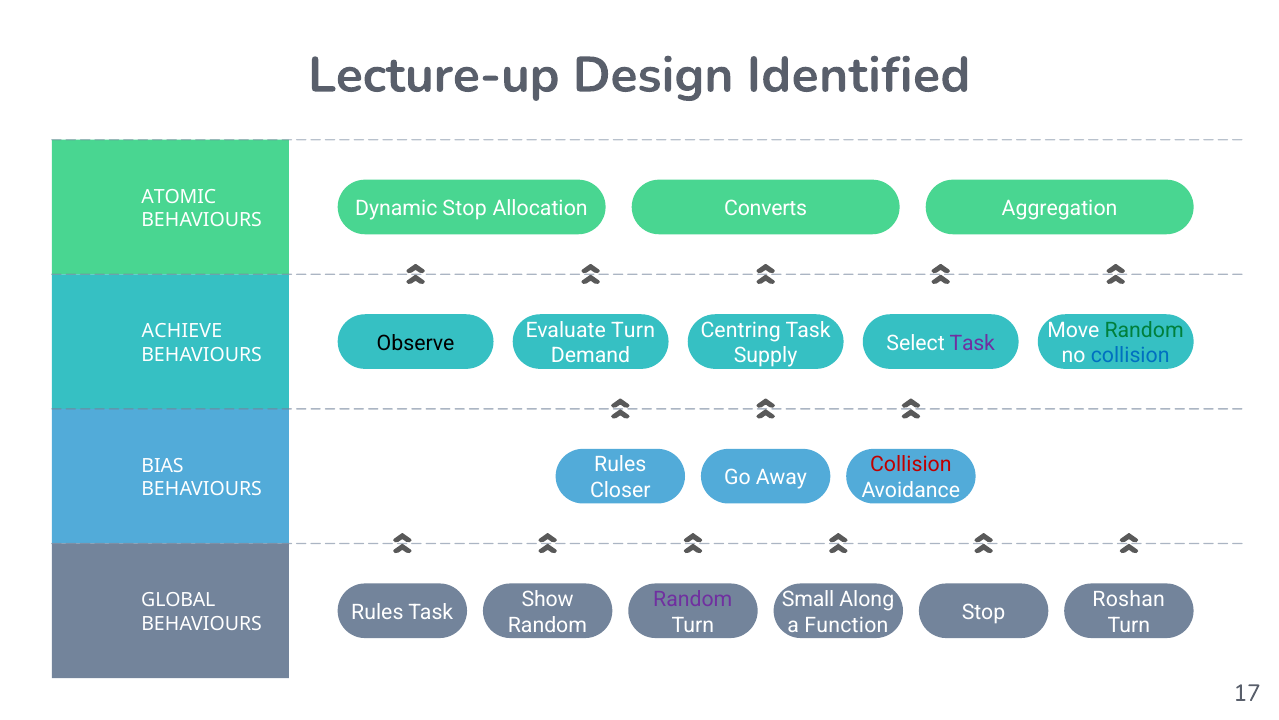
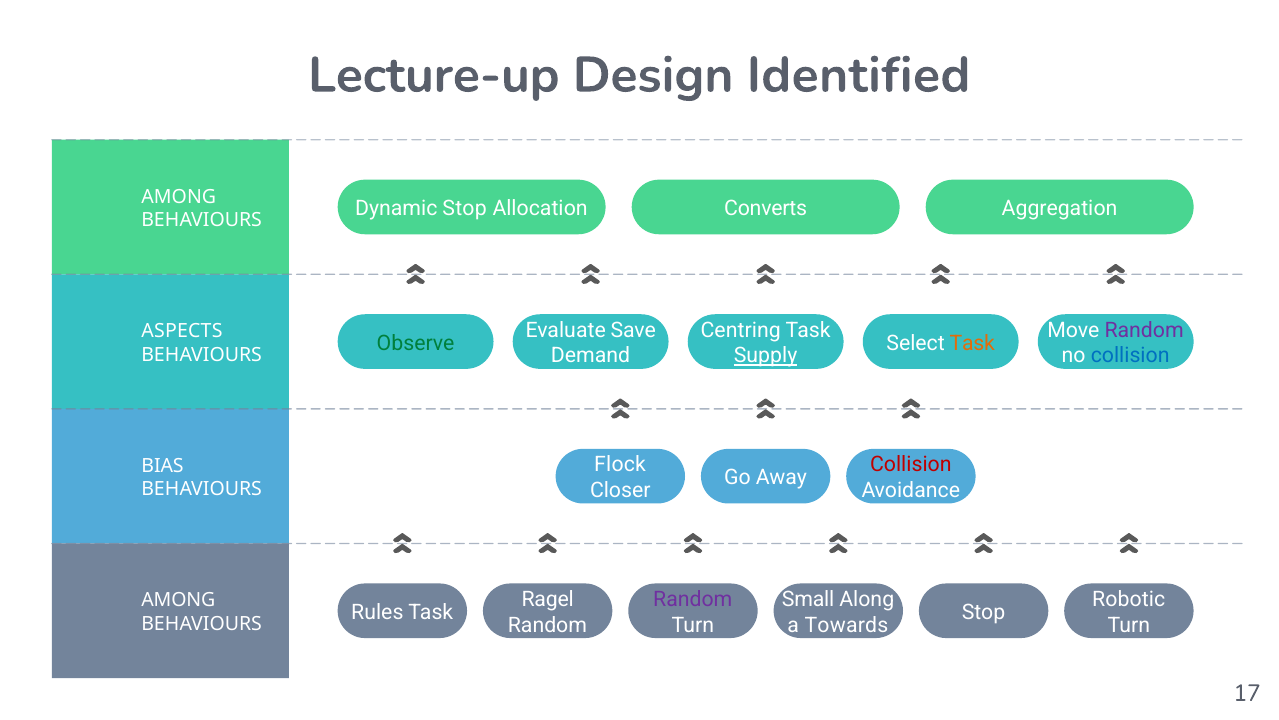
ATOMIC: ATOMIC -> AMONG (179, 196)
Evaluate Turn: Turn -> Save (633, 330)
Random colour: green -> purple (1144, 330)
ACHIEVE: ACHIEVE -> ASPECTS (182, 331)
Observe colour: black -> green (416, 343)
Task colour: purple -> orange (972, 343)
Supply underline: none -> present (766, 356)
Rules: Rules -> Flock (620, 464)
Show: Show -> Ragel (548, 599)
Roshan: Roshan -> Robotic (1129, 599)
GLOBAL: GLOBAL -> AMONG (178, 600)
Function: Function -> Towards (846, 625)
